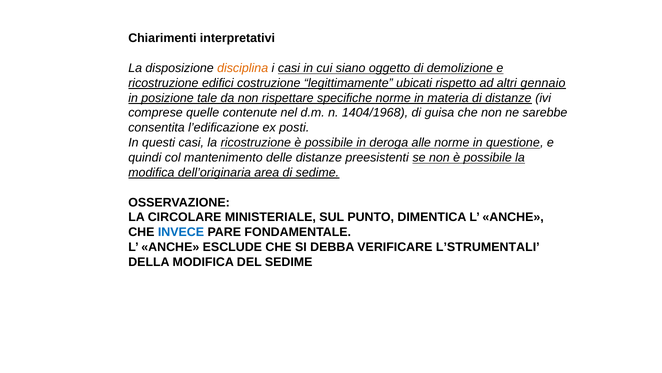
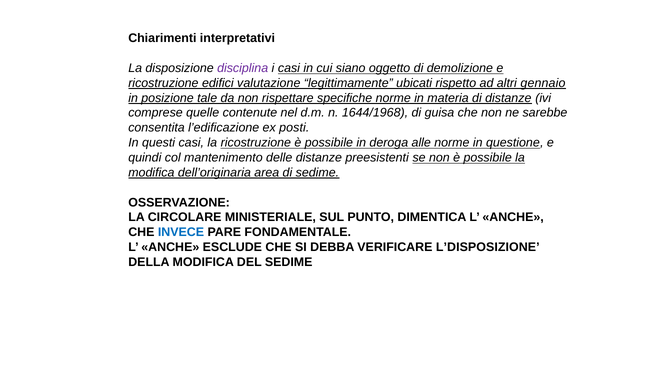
disciplina colour: orange -> purple (243, 68)
costruzione: costruzione -> valutazione (269, 83)
1404/1968: 1404/1968 -> 1644/1968 (375, 113)
L’STRUMENTALI: L’STRUMENTALI -> L’DISPOSIZIONE (488, 247)
